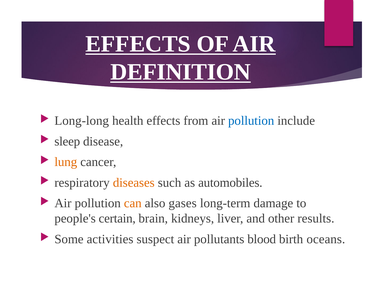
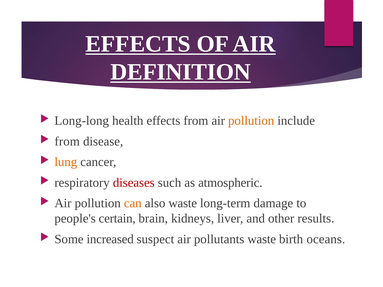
pollution colour: blue -> orange (251, 121)
sleep: sleep -> from (67, 141)
diseases colour: orange -> red (134, 183)
automobiles: automobiles -> atmospheric (230, 183)
also gases: gases -> waste (183, 203)
activities: activities -> increased (110, 239)
pollutants blood: blood -> waste (262, 239)
